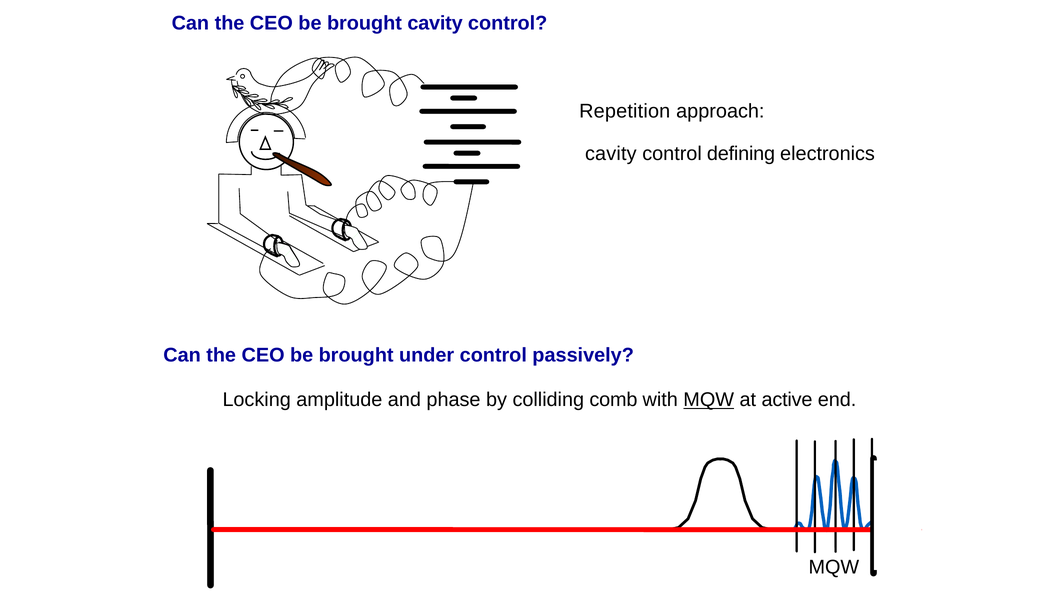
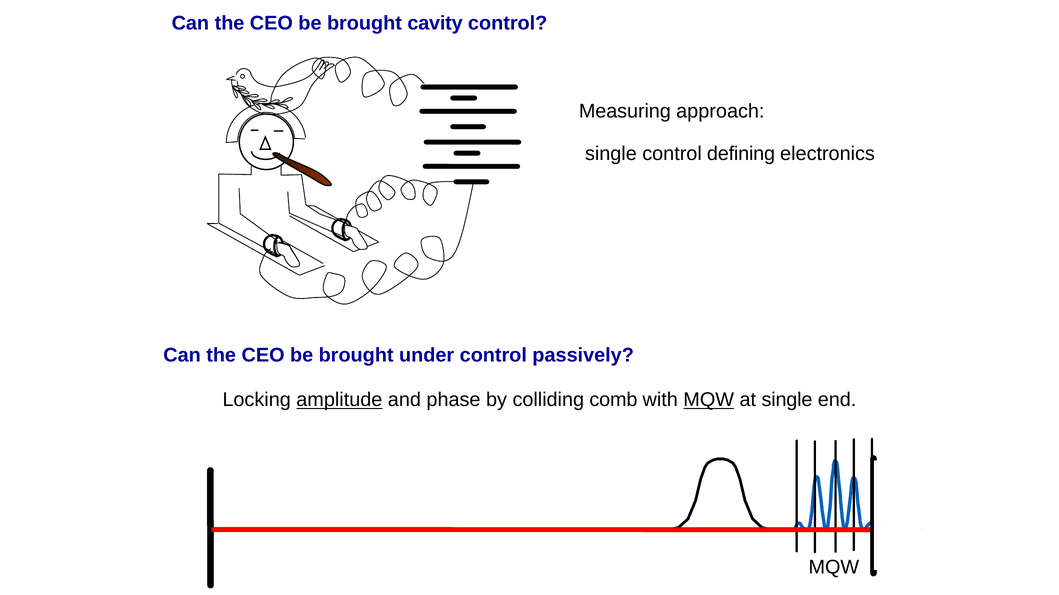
Repetition: Repetition -> Measuring (625, 111)
cavity: cavity -> single (611, 154)
amplitude underline: none -> present (339, 400)
at active: active -> single (787, 400)
